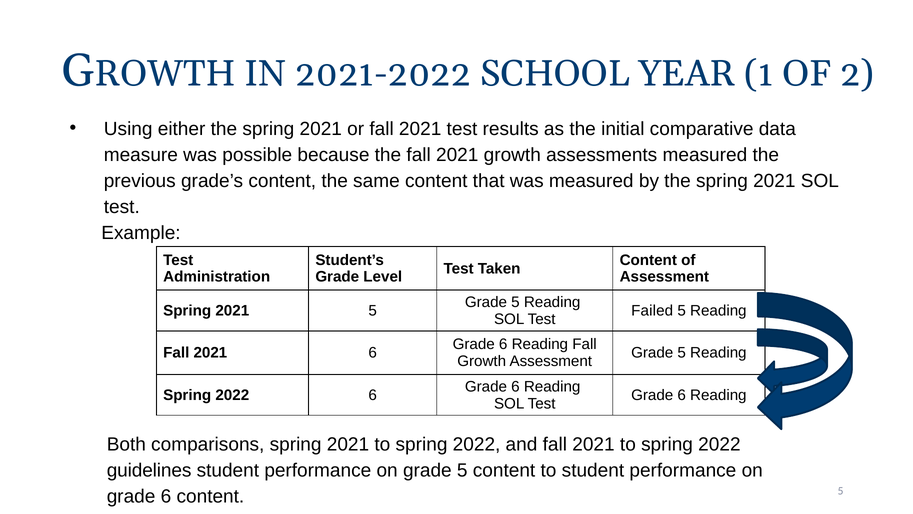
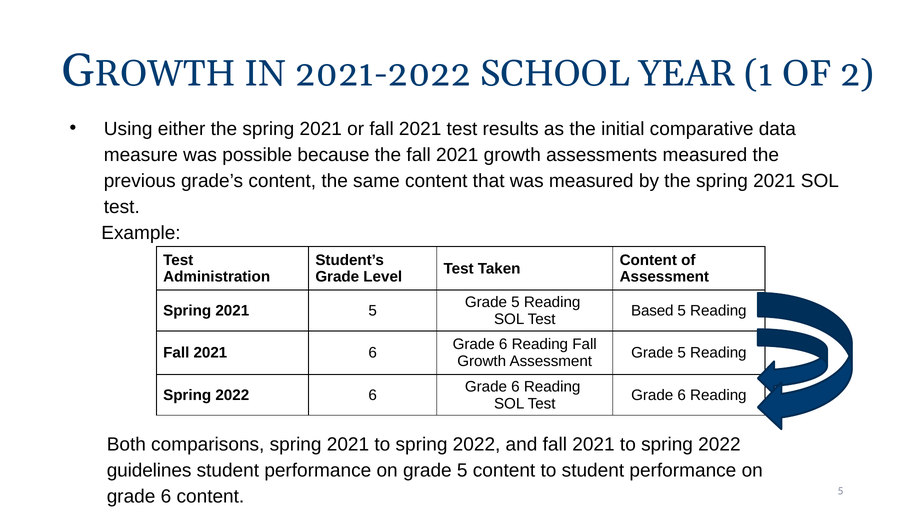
Failed: Failed -> Based (652, 310)
